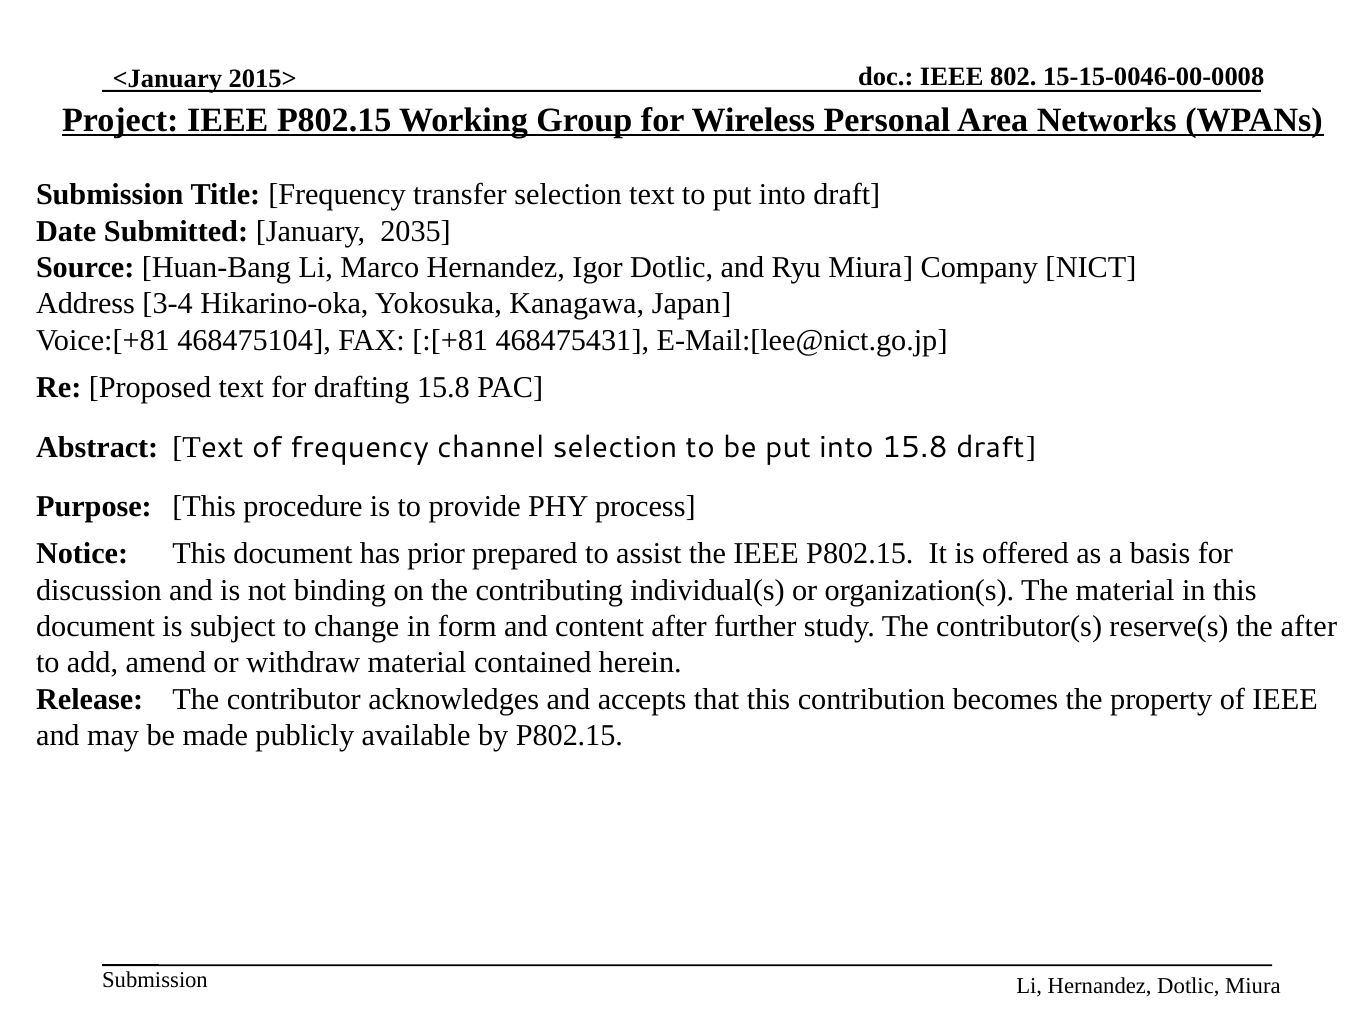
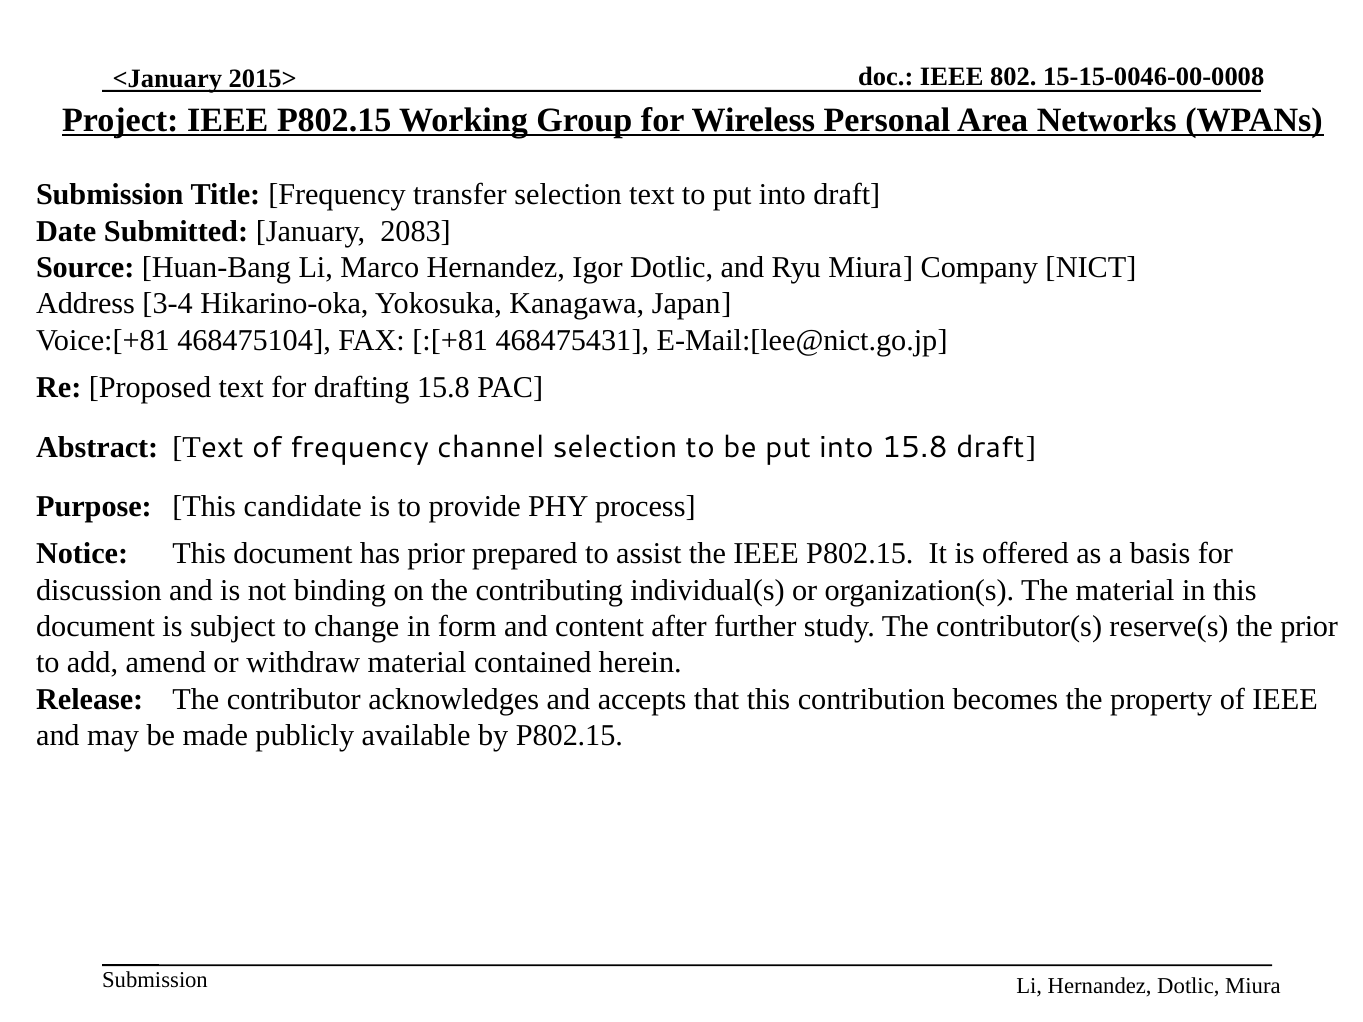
2035: 2035 -> 2083 (416, 231)
procedure: procedure -> candidate (303, 506)
the after: after -> prior (1309, 627)
